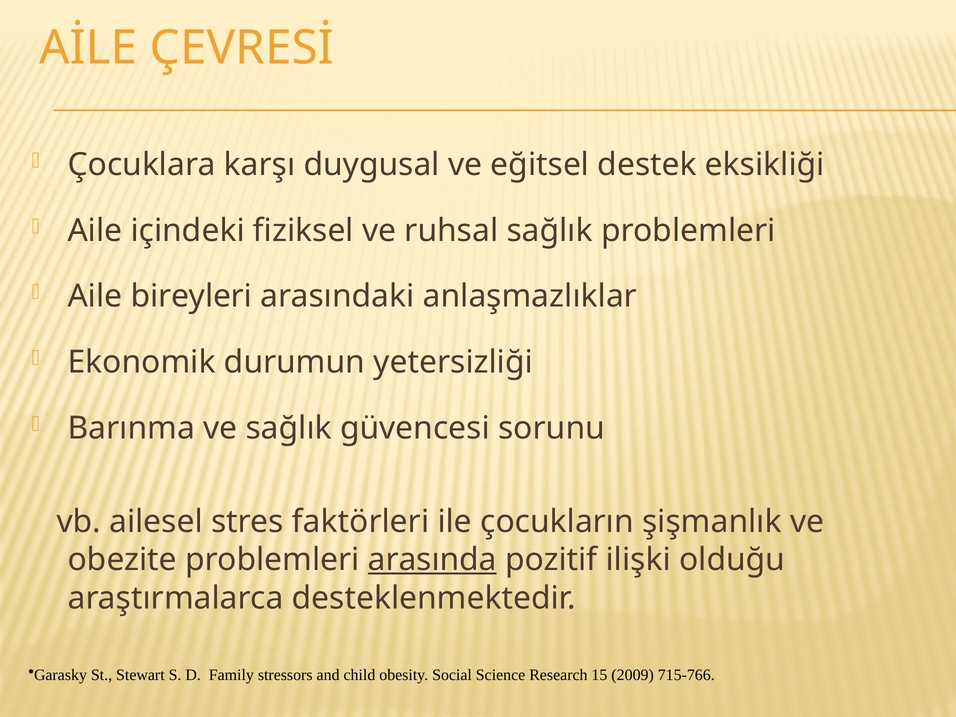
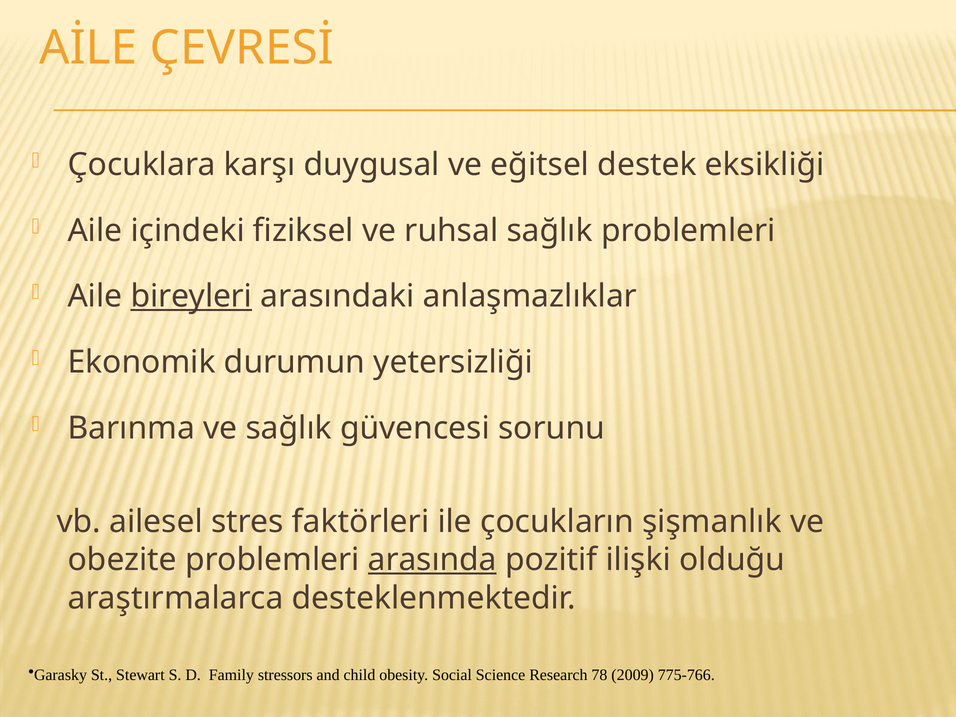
bireyleri underline: none -> present (191, 296)
15: 15 -> 78 (599, 675)
715-766: 715-766 -> 775-766 (686, 675)
